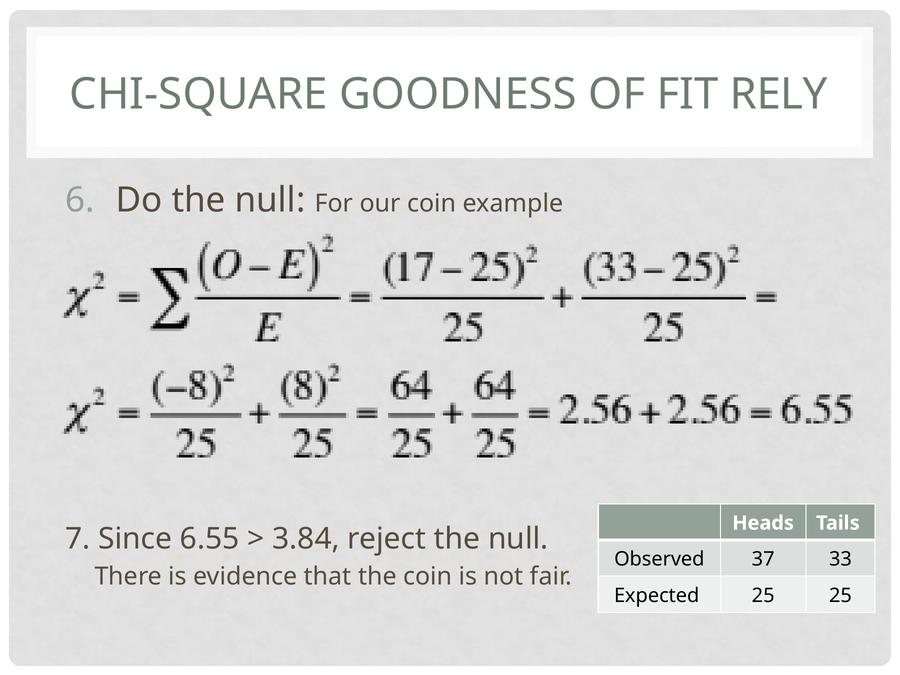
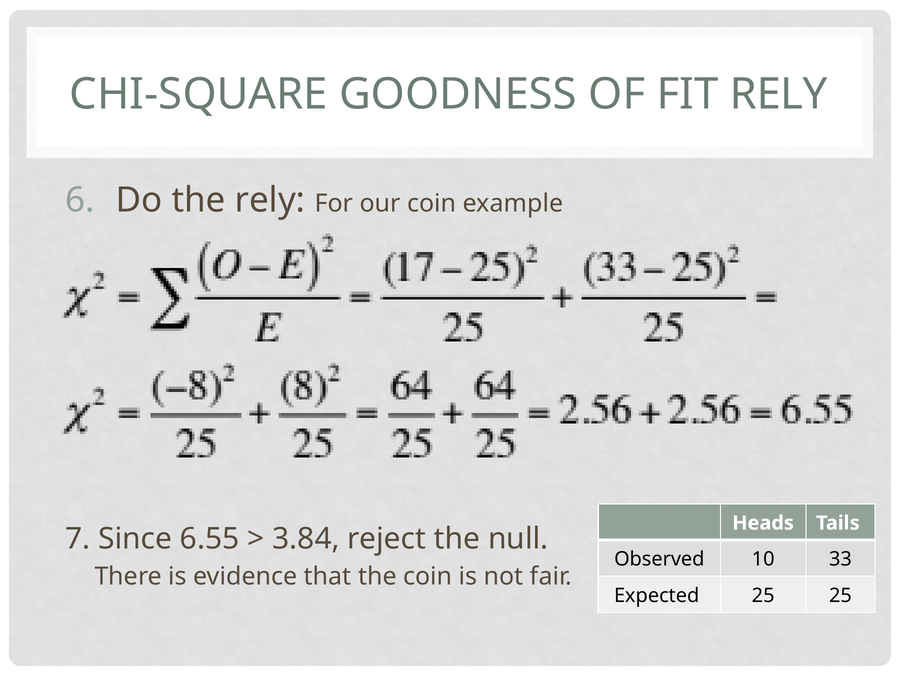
Do the null: null -> rely (270, 200)
37: 37 -> 10 (763, 559)
